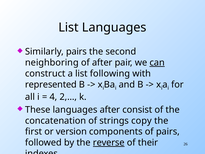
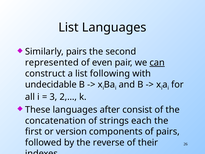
neighboring: neighboring -> represented (52, 62)
of after: after -> even (102, 62)
represented: represented -> undecidable (51, 84)
4: 4 -> 3 (53, 97)
copy: copy -> each (142, 120)
reverse underline: present -> none (109, 142)
